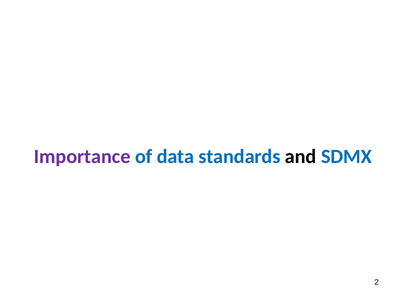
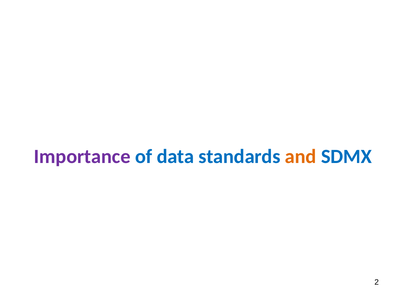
and colour: black -> orange (301, 157)
